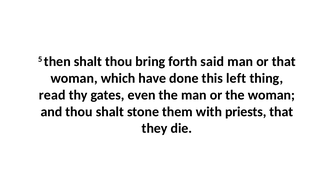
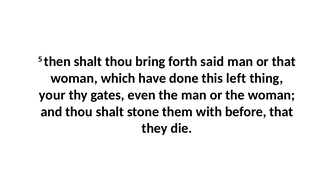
read: read -> your (52, 95)
priests: priests -> before (246, 112)
